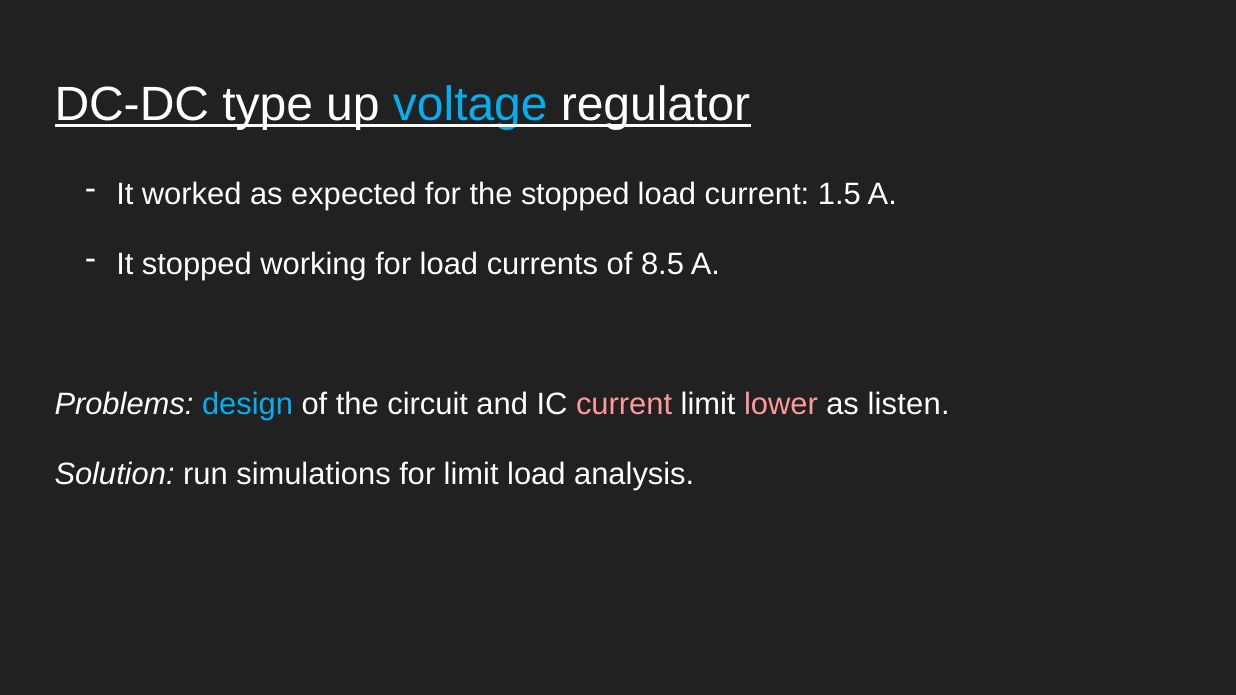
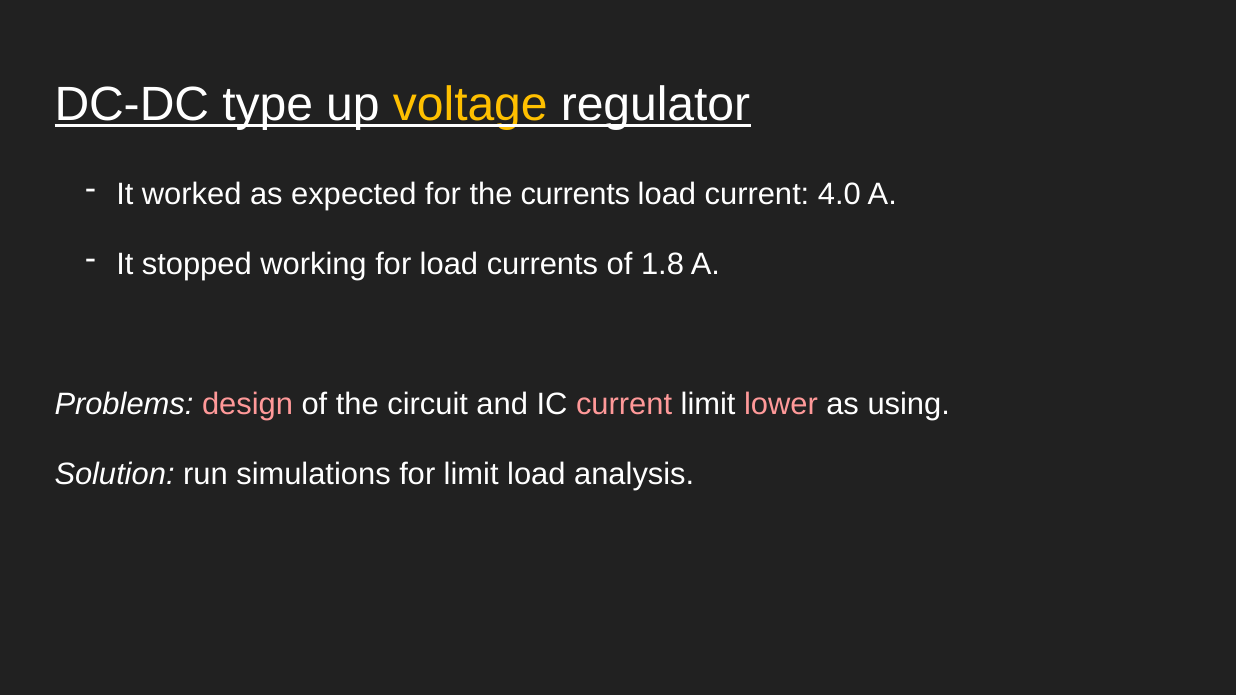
voltage colour: light blue -> yellow (470, 105)
the stopped: stopped -> currents (575, 194)
1.5: 1.5 -> 4.0 (839, 194)
8.5: 8.5 -> 1.8 (663, 264)
design colour: light blue -> pink (248, 405)
listen: listen -> using (909, 405)
